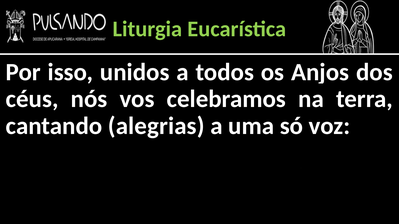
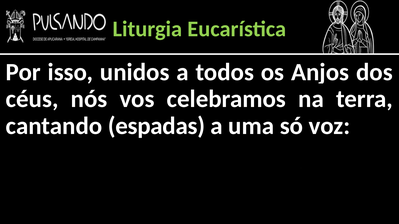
alegrias: alegrias -> espadas (156, 126)
